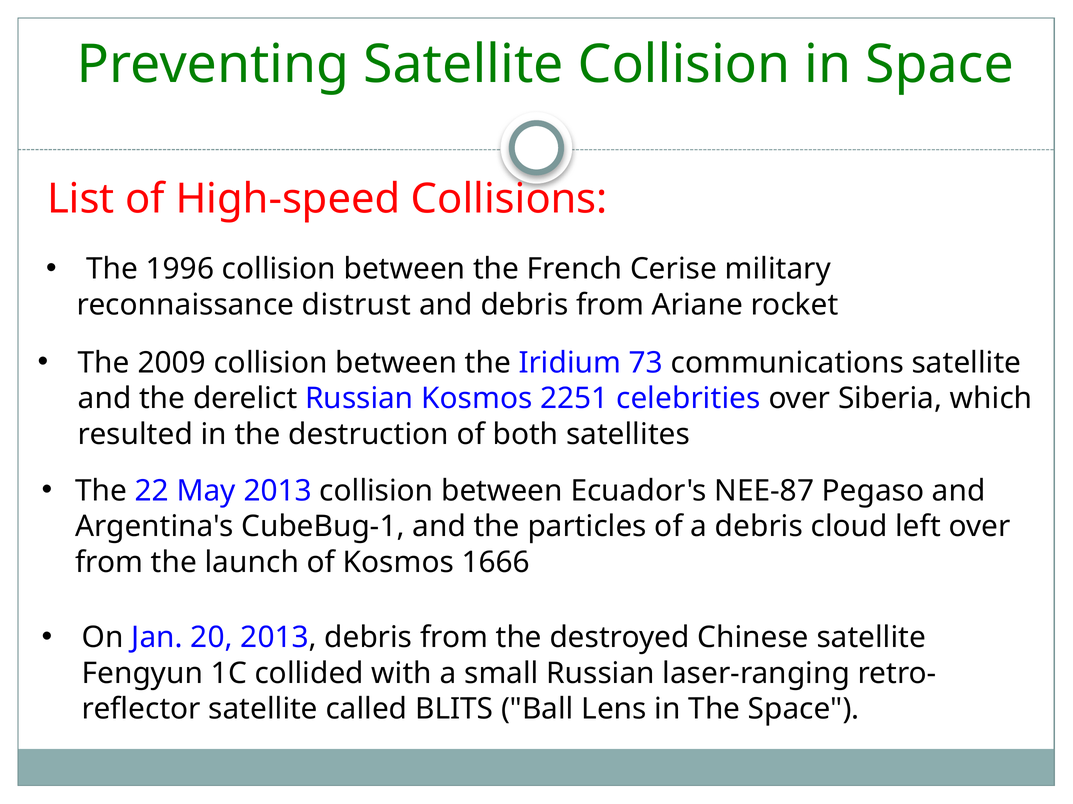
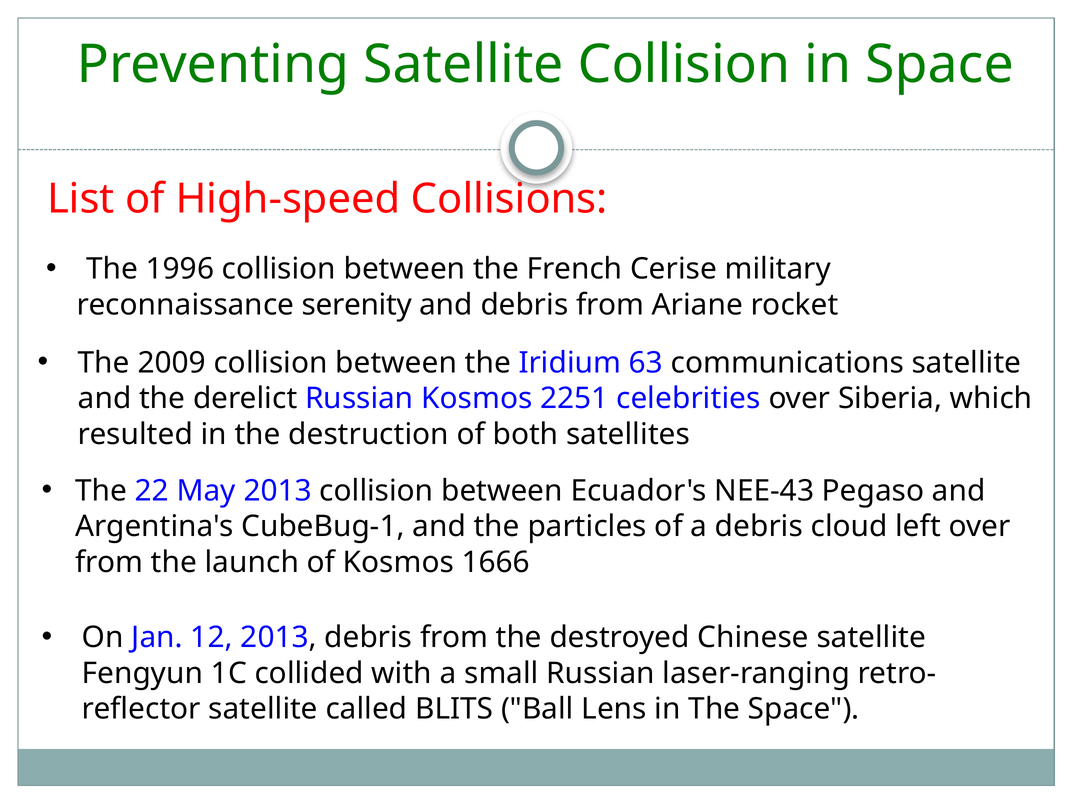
distrust: distrust -> serenity (357, 305)
73: 73 -> 63 (646, 363)
NEE-87: NEE-87 -> NEE-43 (764, 491)
20: 20 -> 12 (212, 638)
